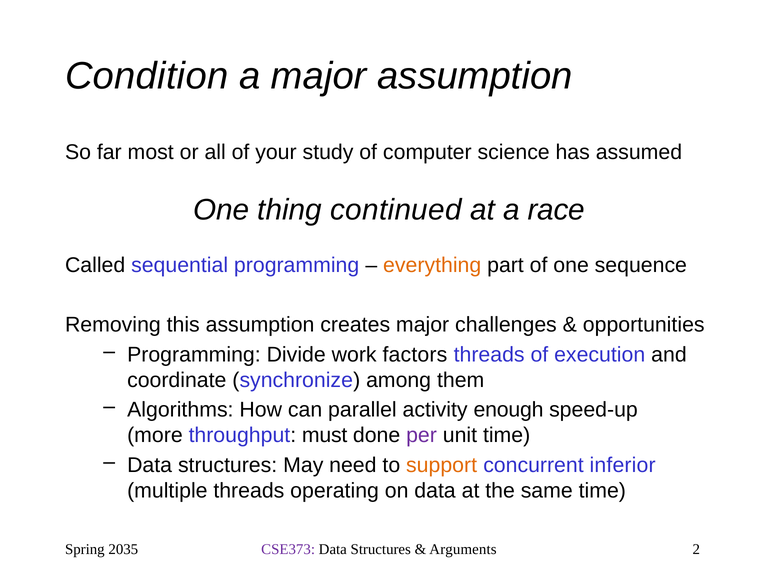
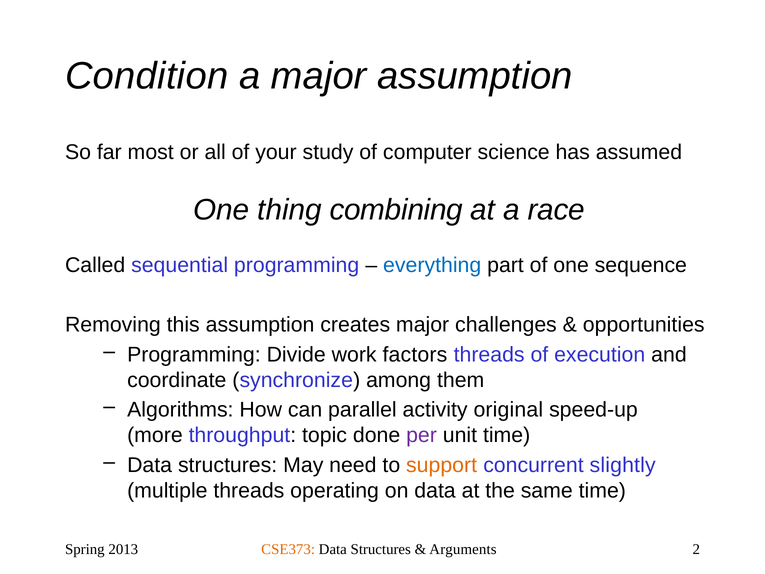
continued: continued -> combining (396, 210)
everything colour: orange -> blue (432, 265)
enough: enough -> original (508, 410)
must: must -> topic (325, 435)
inferior: inferior -> slightly (623, 465)
2035: 2035 -> 2013 (123, 549)
CSE373 colour: purple -> orange (288, 549)
